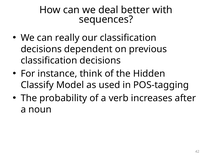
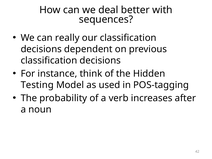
Classify: Classify -> Testing (37, 85)
